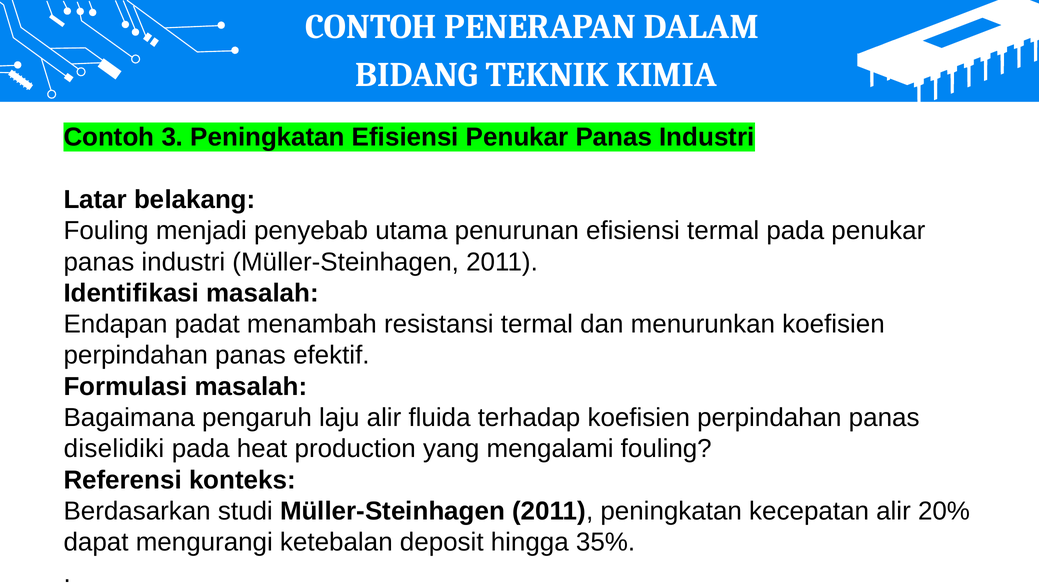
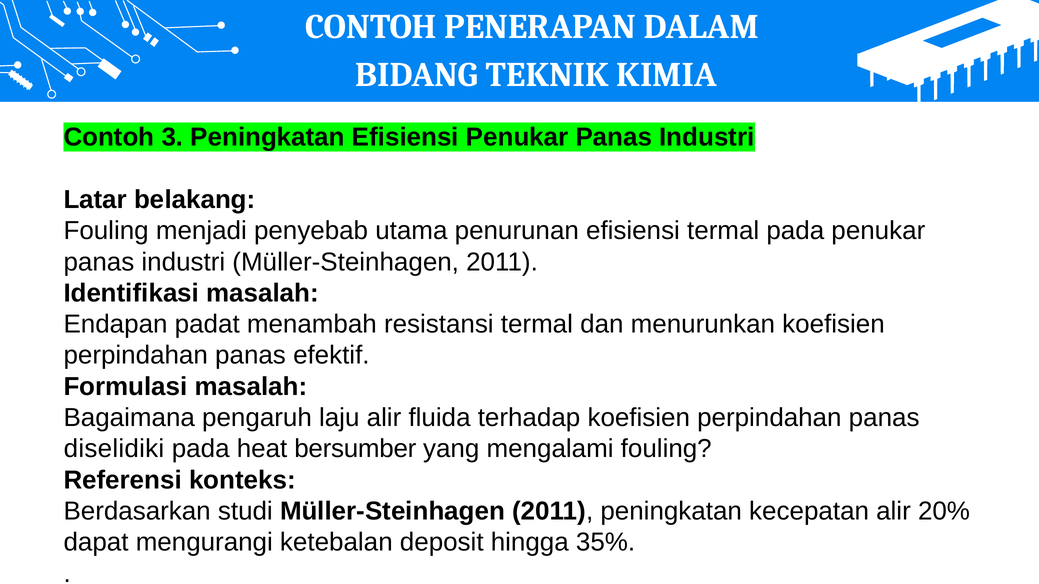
production: production -> bersumber (355, 449)
